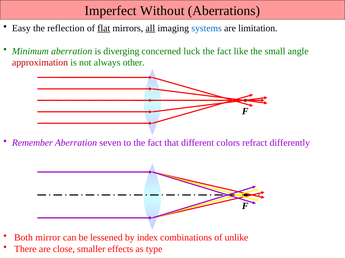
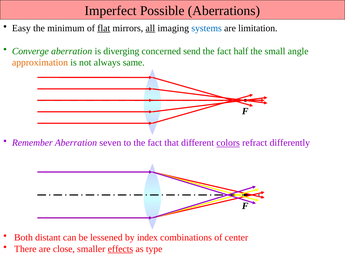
Without: Without -> Possible (162, 11)
reflection: reflection -> minimum (66, 28)
Minimum: Minimum -> Converge (30, 51)
luck: luck -> send (192, 51)
like: like -> half (241, 51)
approximation colour: red -> orange (40, 63)
other: other -> same (134, 63)
colors underline: none -> present (228, 143)
mirror: mirror -> distant (48, 238)
unlike: unlike -> center (236, 238)
effects underline: none -> present (120, 250)
